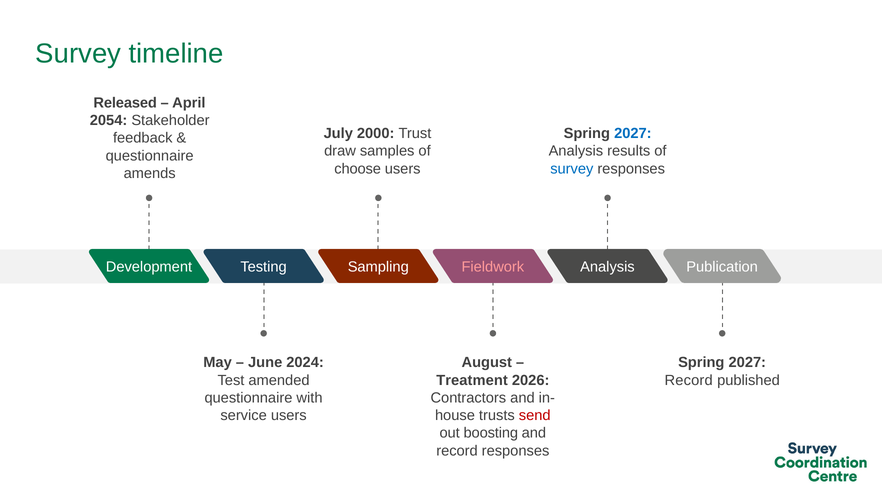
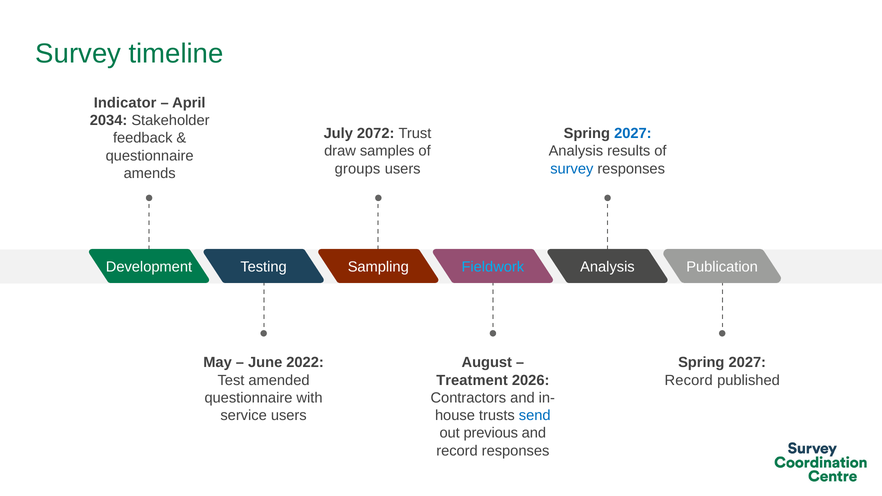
Released: Released -> Indicator (125, 103)
2054: 2054 -> 2034 (109, 120)
2000: 2000 -> 2072 (376, 133)
choose: choose -> groups (357, 169)
Fieldwork colour: pink -> light blue (493, 267)
2024: 2024 -> 2022 (305, 363)
send colour: red -> blue (535, 416)
boosting: boosting -> previous (491, 433)
